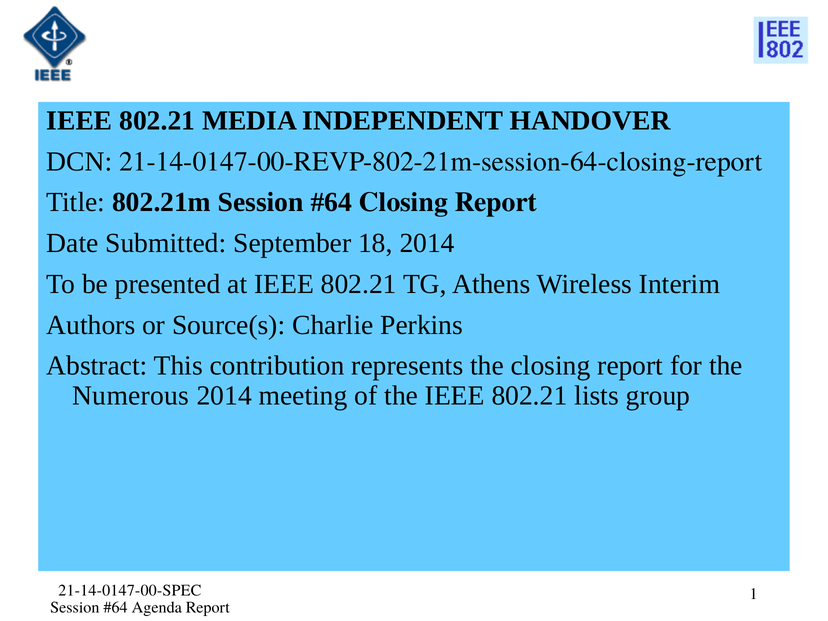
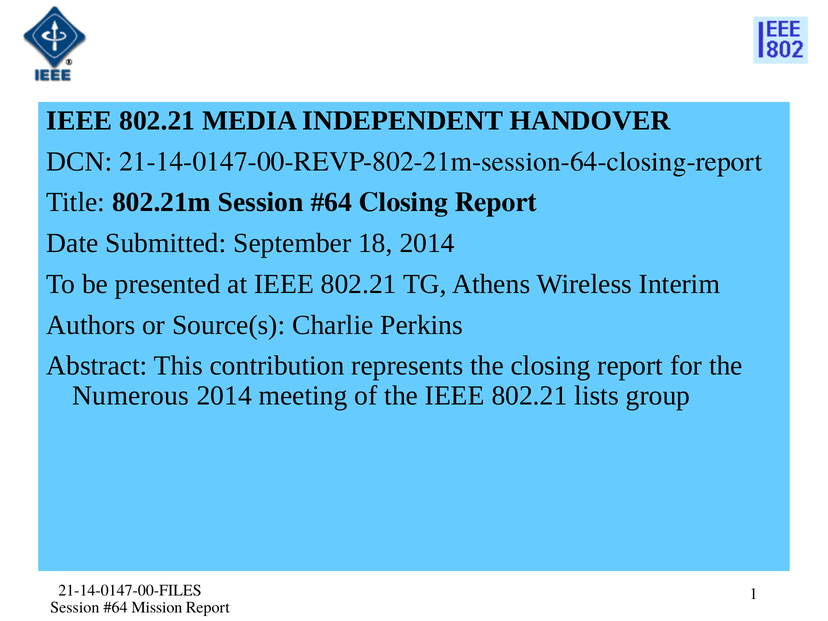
21-14-0147-00-SPEC: 21-14-0147-00-SPEC -> 21-14-0147-00-FILES (130, 590)
Agenda: Agenda -> Mission (157, 608)
